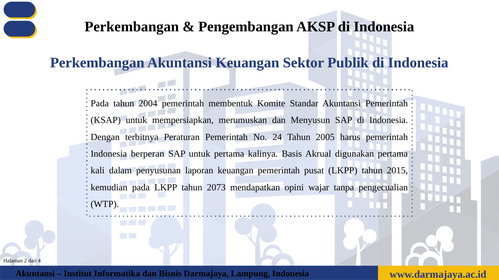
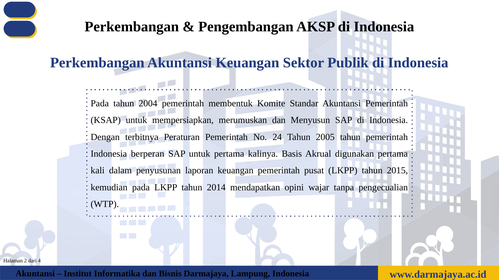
2005 harus: harus -> tahun (350, 137)
2073: 2073 -> 2014 (216, 188)
